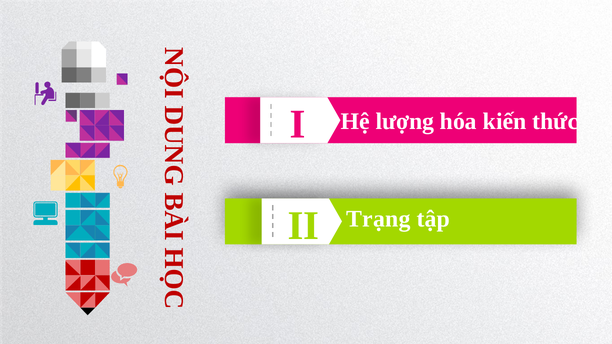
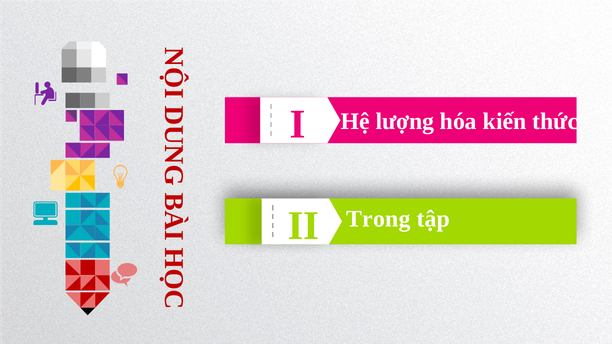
Trạng: Trạng -> Trong (378, 219)
